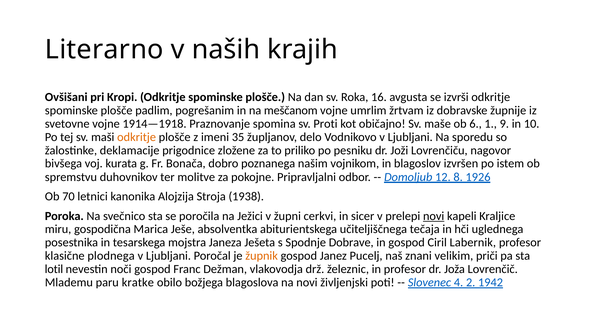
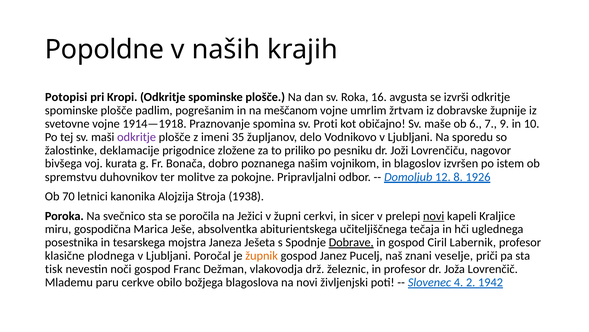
Literarno: Literarno -> Popoldne (105, 49)
Ovšišani: Ovšišani -> Potopisi (66, 97)
1: 1 -> 7 (491, 123)
odkritje colour: orange -> purple (137, 137)
Dobrave underline: none -> present (351, 242)
velikim: velikim -> veselje (454, 255)
lotil: lotil -> tisk (54, 269)
kratke: kratke -> cerkve (138, 282)
